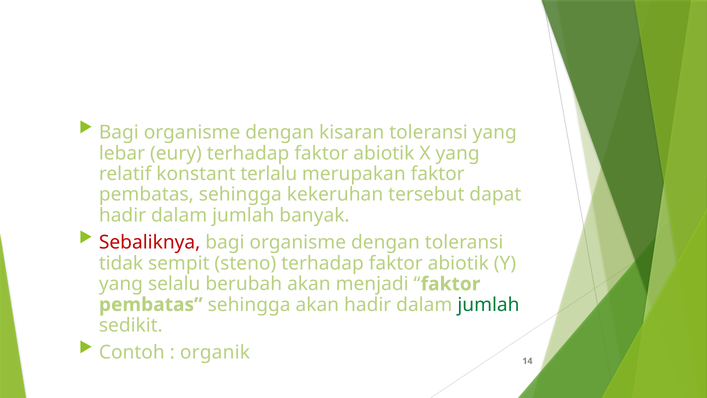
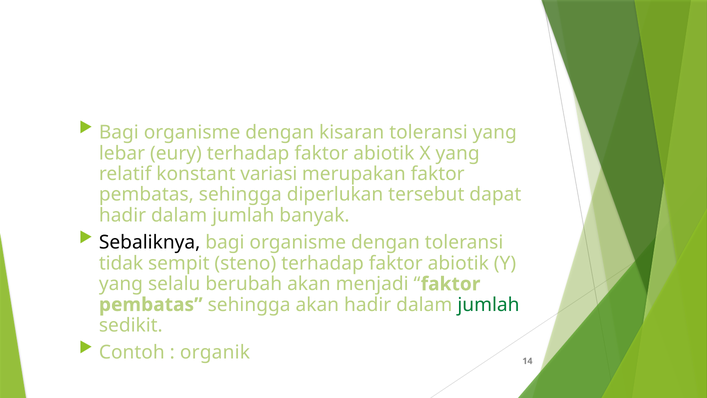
terlalu: terlalu -> variasi (269, 174)
kekeruhan: kekeruhan -> diperlukan (335, 194)
Sebaliknya colour: red -> black (150, 242)
